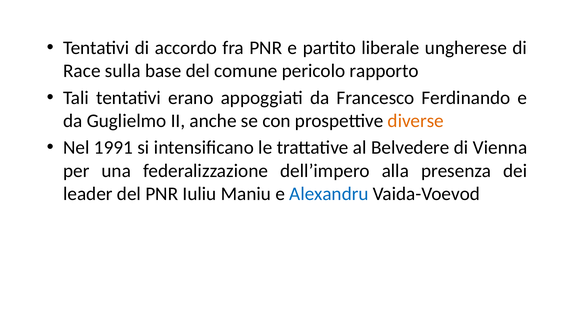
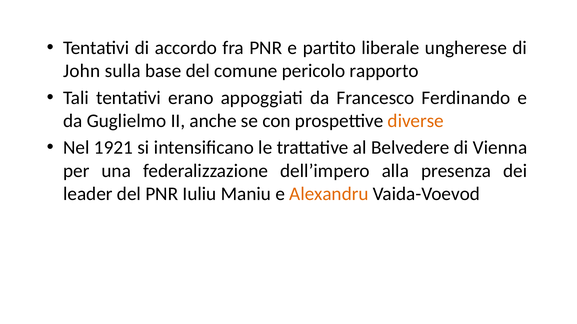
Race: Race -> John (82, 71)
1991: 1991 -> 1921 (113, 148)
Alexandru colour: blue -> orange (329, 194)
